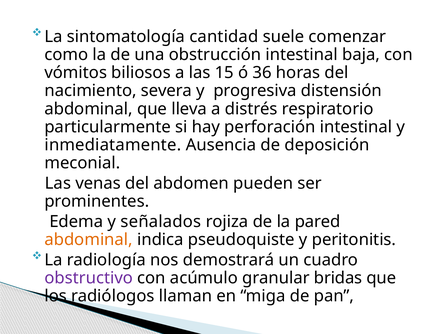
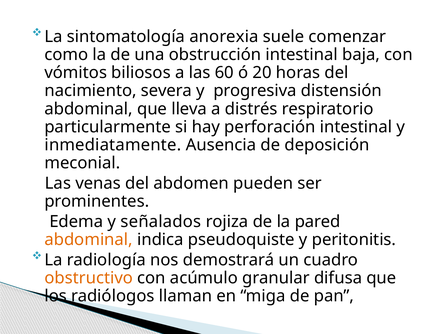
cantidad: cantidad -> anorexia (224, 37)
15: 15 -> 60 (224, 73)
36: 36 -> 20 (262, 73)
obstructivo colour: purple -> orange (89, 278)
bridas: bridas -> difusa (338, 278)
